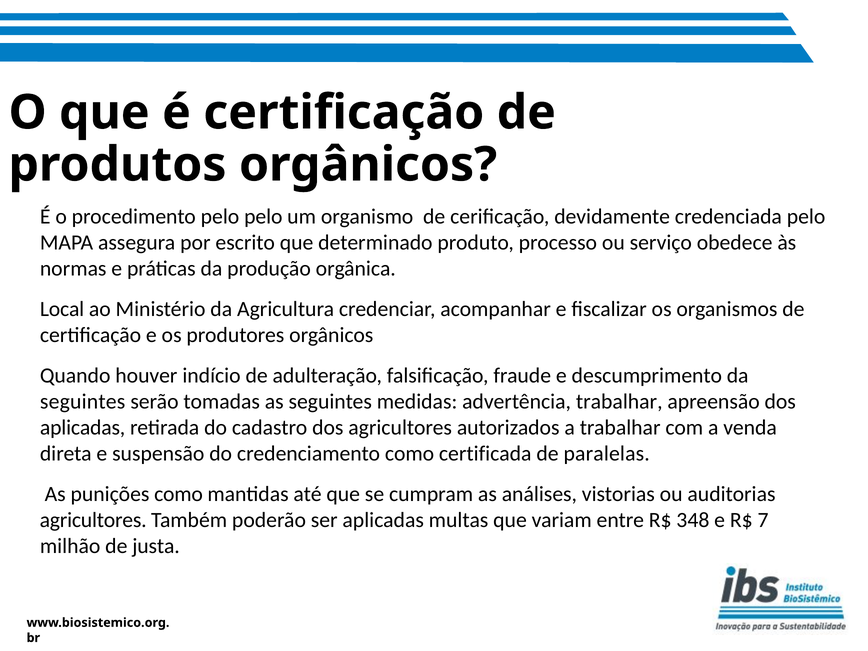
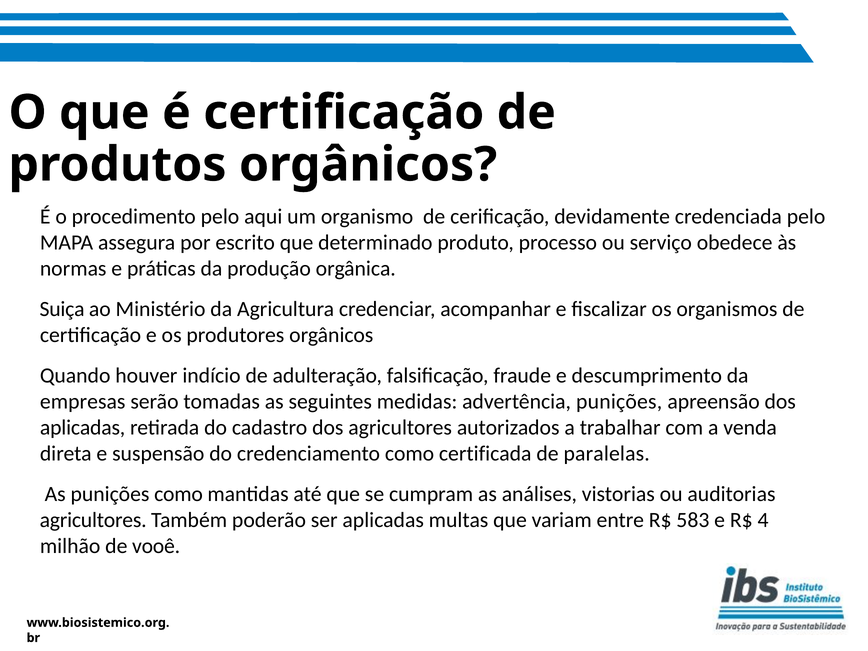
pelo pelo: pelo -> aqui (263, 216)
Local: Local -> Suiça (62, 309)
seguintes: seguintes -> empresas (83, 402)
advertência trabalhar: trabalhar -> punições (619, 402)
348: 348 -> 583 (693, 520)
7: 7 -> 4 (763, 520)
justa: justa -> vooê (156, 546)
